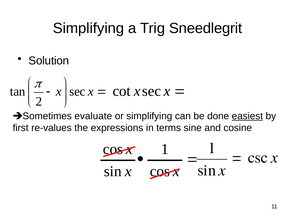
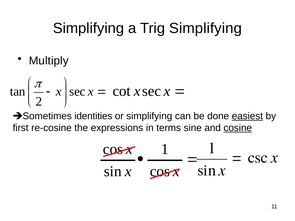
Trig Sneedlegrit: Sneedlegrit -> Simplifying (205, 28)
Solution: Solution -> Multiply (49, 61)
evaluate: evaluate -> identities (93, 116)
re-values: re-values -> re-cosine (51, 128)
cosine underline: none -> present (238, 128)
